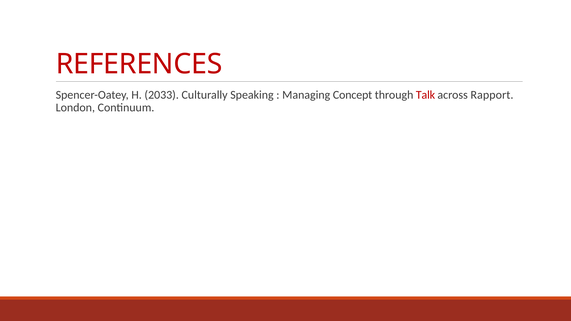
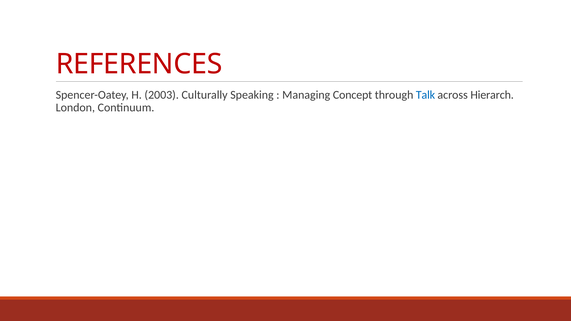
2033: 2033 -> 2003 (162, 95)
Talk colour: red -> blue (425, 95)
Rapport: Rapport -> Hierarch (492, 95)
